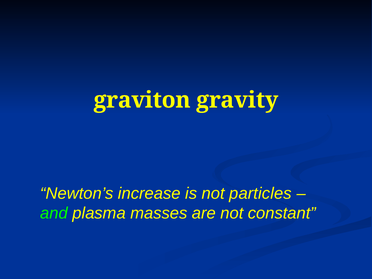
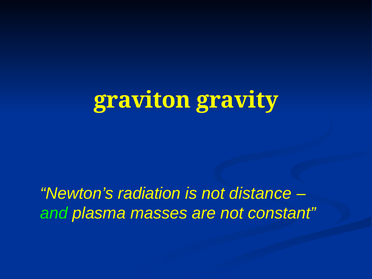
increase: increase -> radiation (149, 193)
particles: particles -> distance (260, 193)
